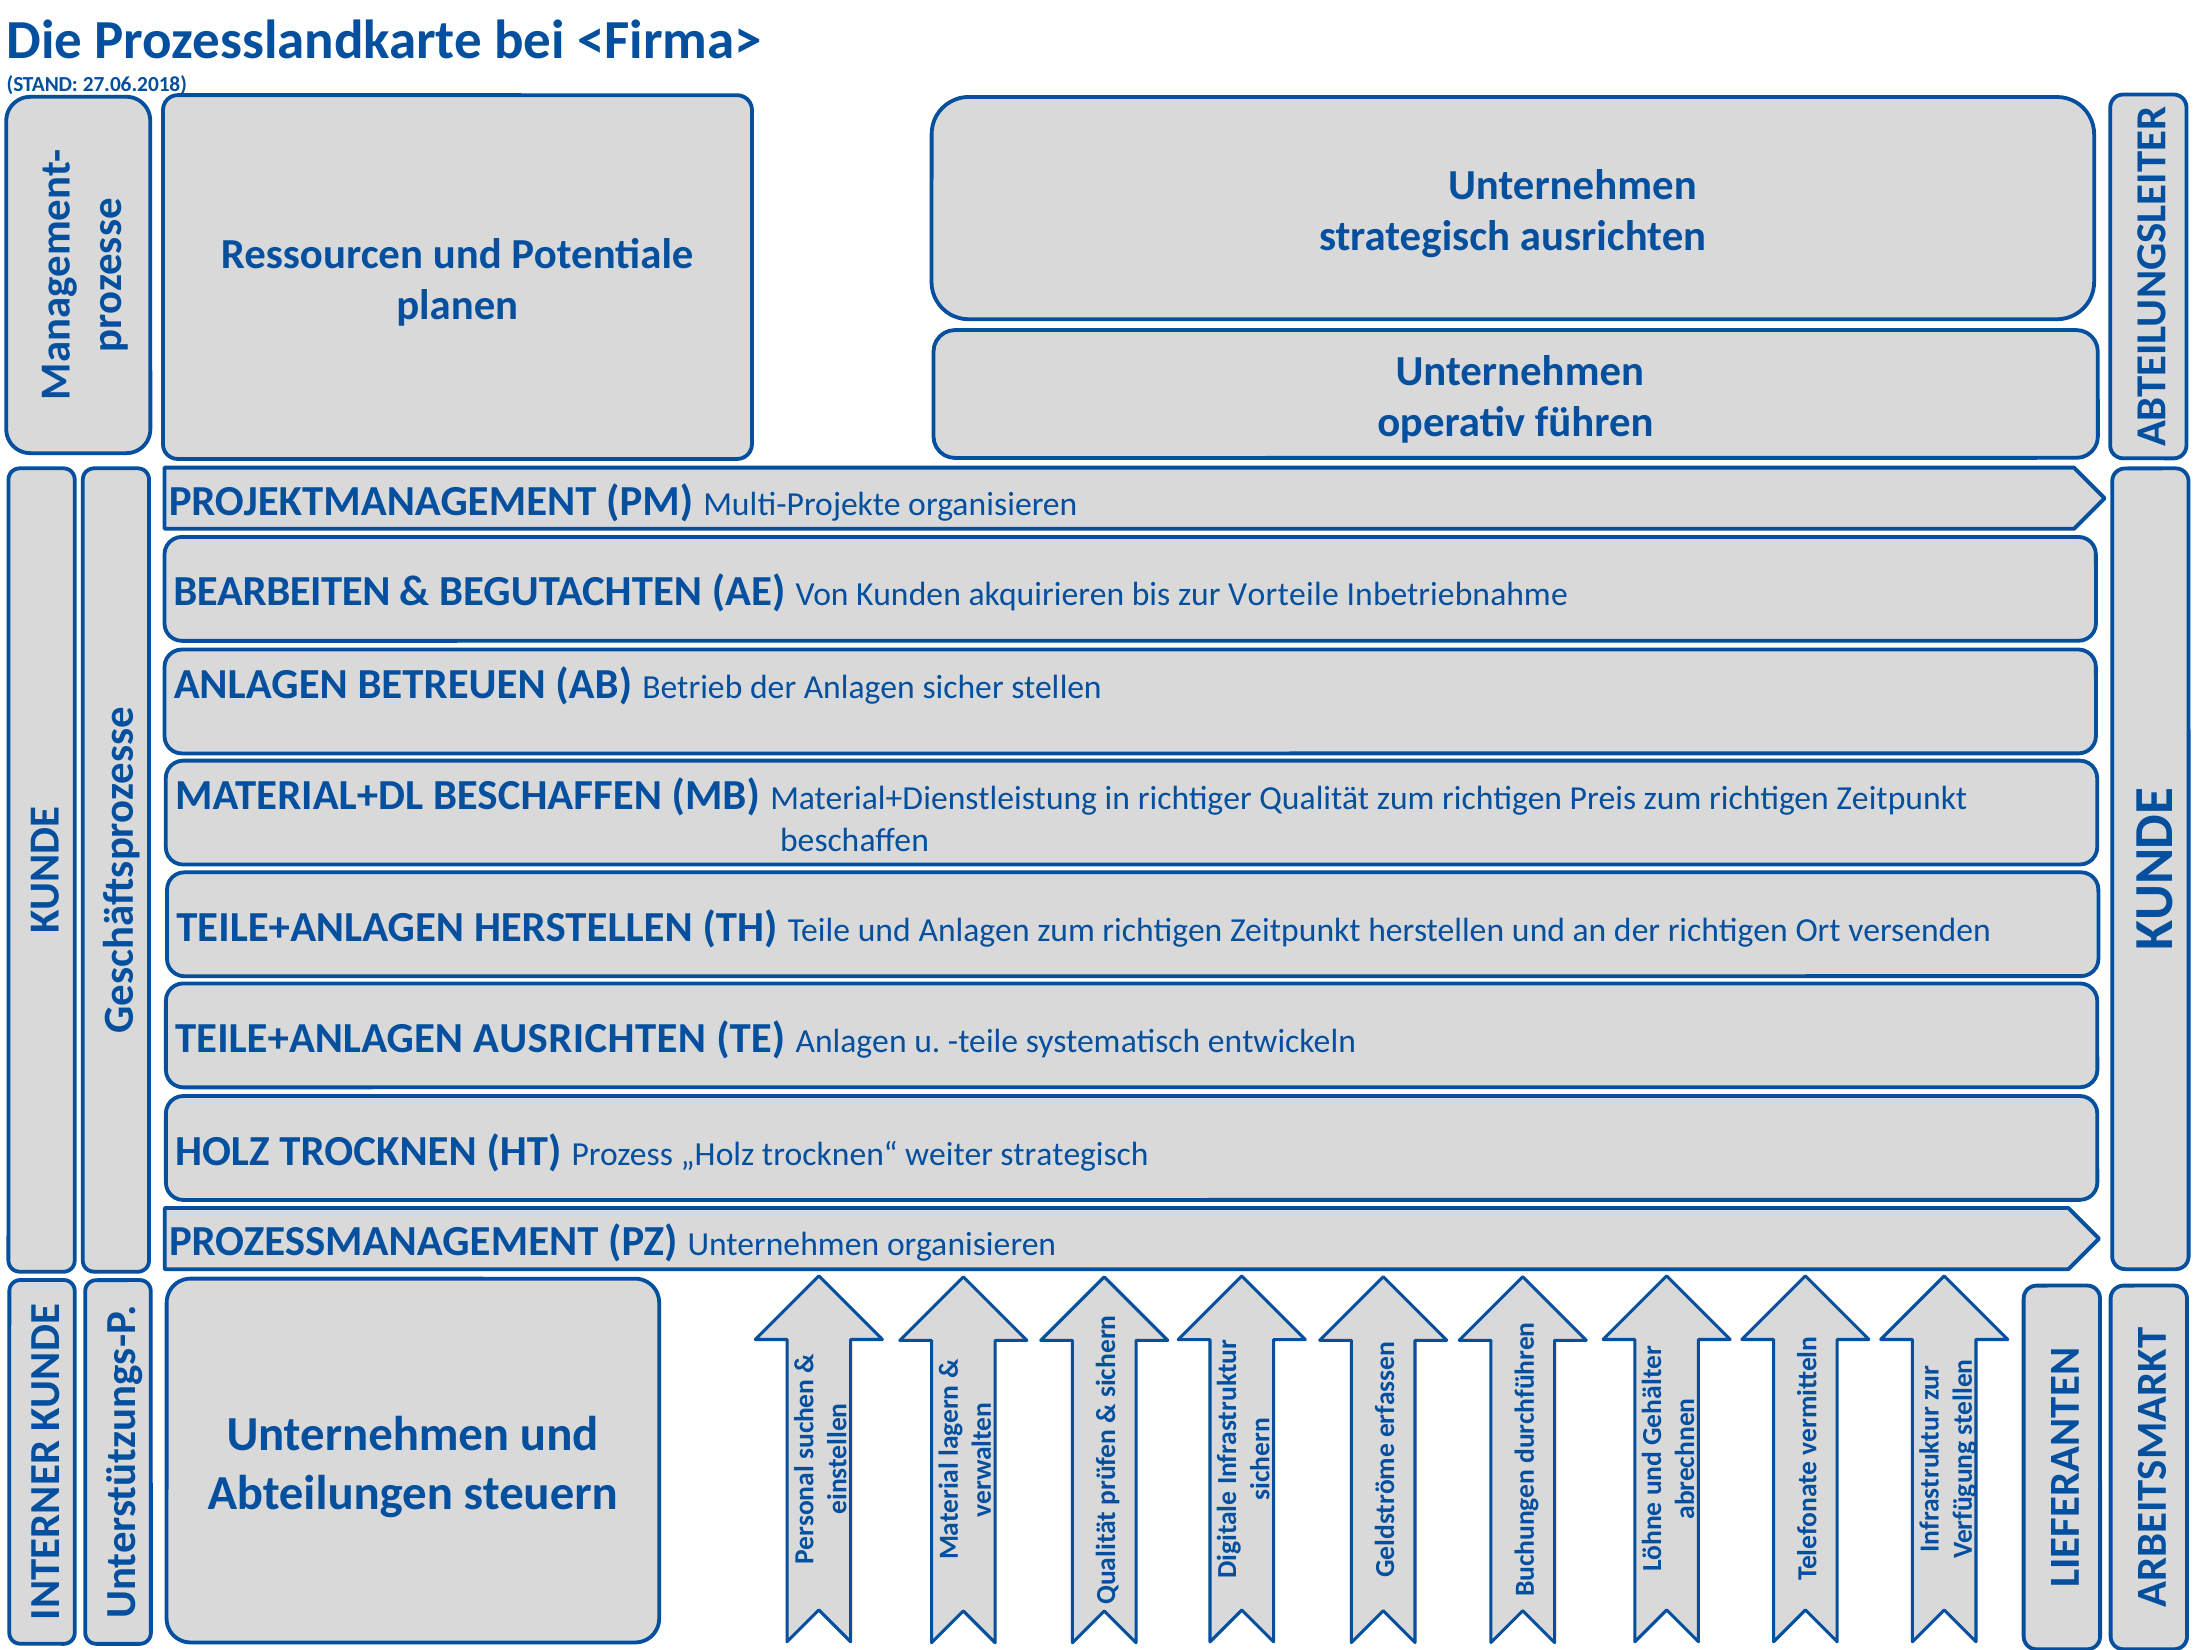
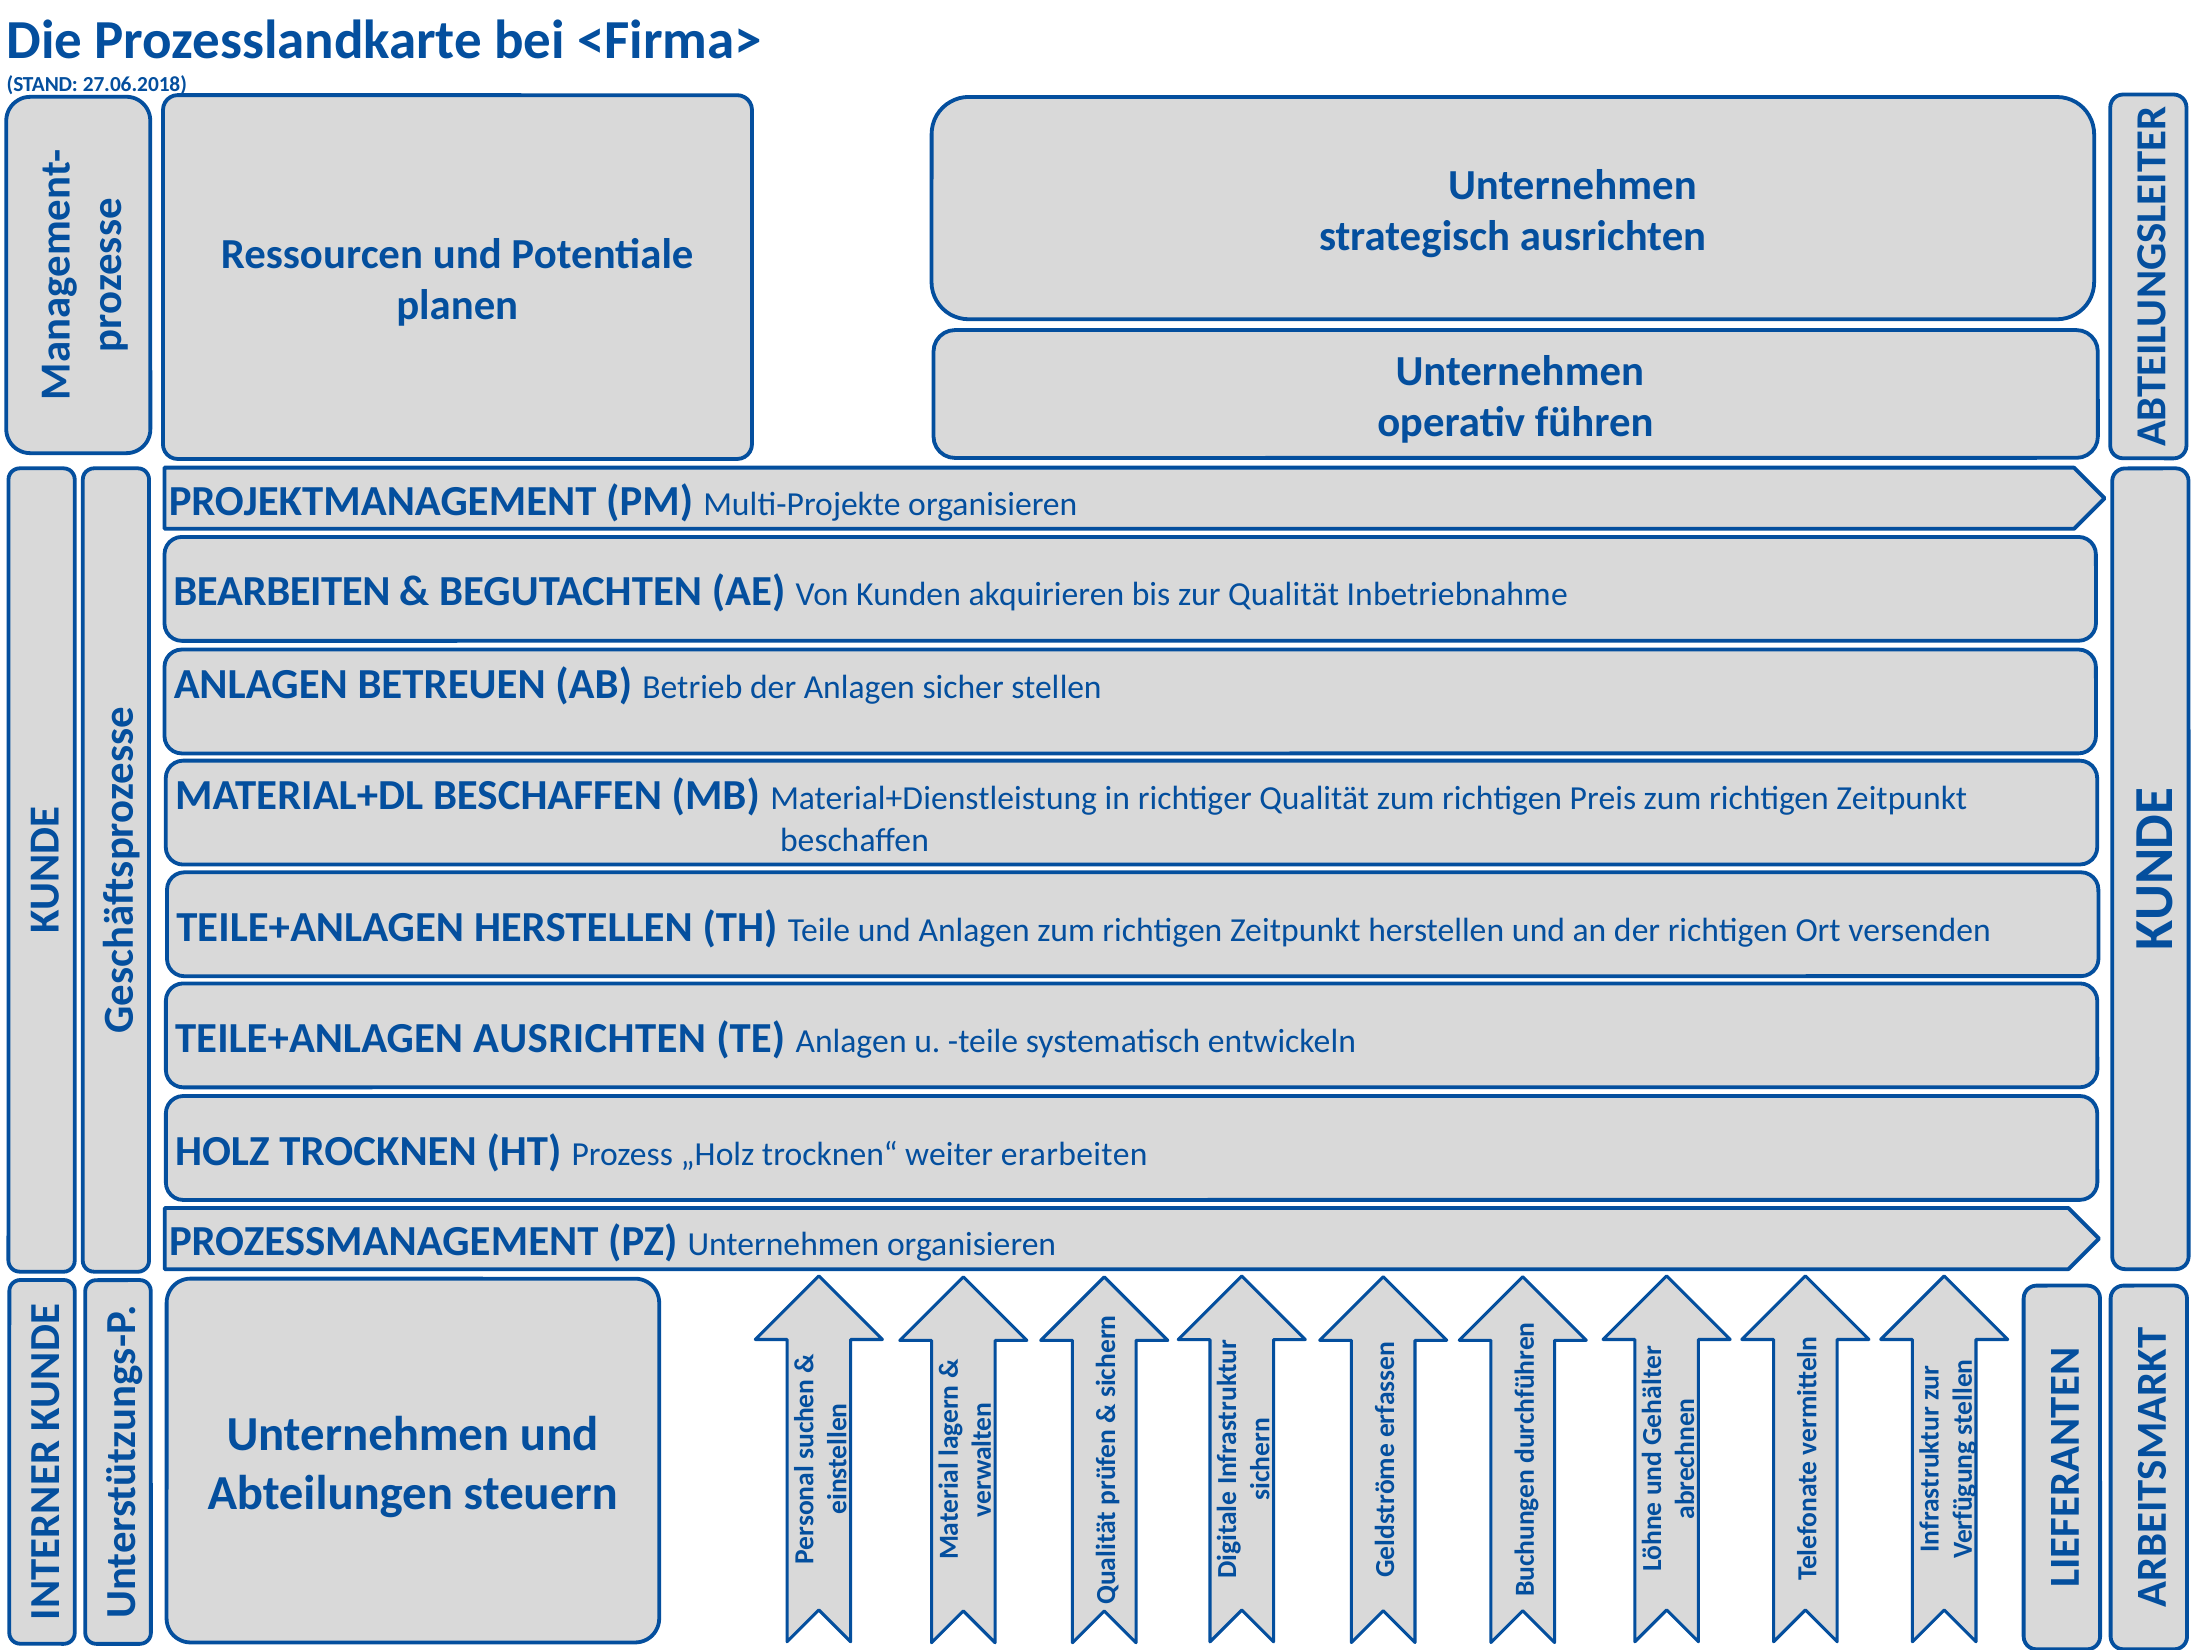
zur Vorteile: Vorteile -> Qualität (1284, 595)
weiter strategisch: strategisch -> erarbeiten (1074, 1154)
